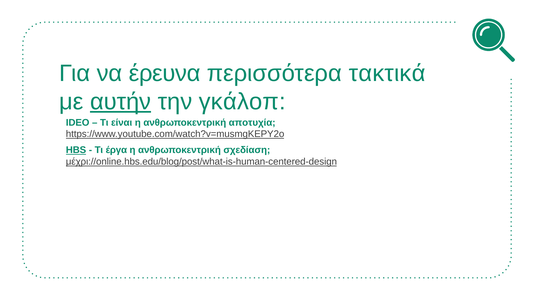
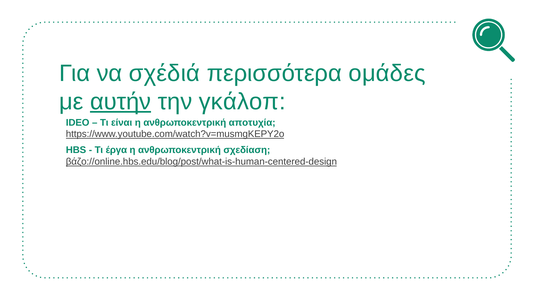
έρευνα: έρευνα -> σχέδιά (164, 73)
τακτικά: τακτικά -> ομάδες (387, 73)
HBS underline: present -> none (76, 150)
μέχρι://online.hbs.edu/blog/post/what-is-human-centered-design: μέχρι://online.hbs.edu/blog/post/what-is-human-centered-design -> βάζο://online.hbs.edu/blog/post/what-is-human-centered-design (201, 162)
